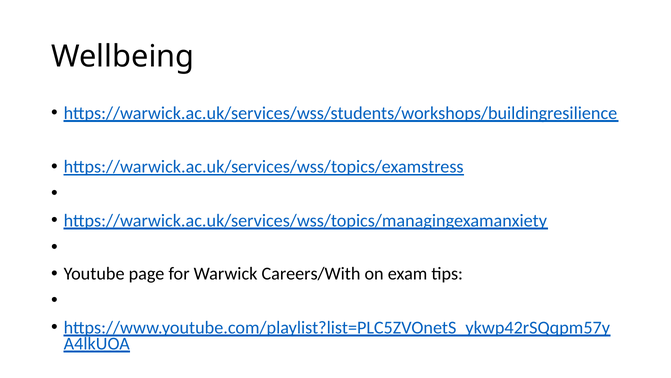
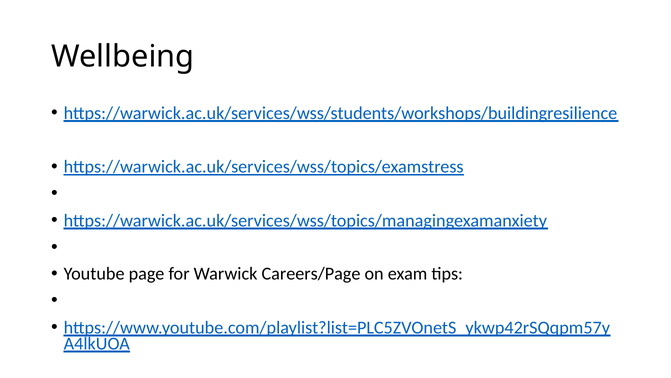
Careers/With: Careers/With -> Careers/Page (311, 274)
